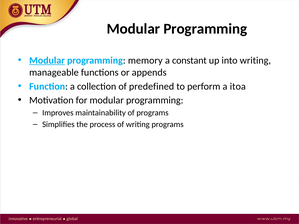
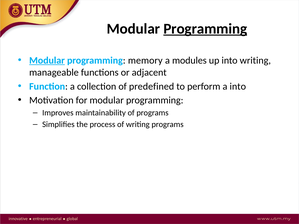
Programming underline: none -> present (205, 29)
constant: constant -> modules (189, 61)
appends: appends -> adjacent (149, 72)
a itoa: itoa -> into (238, 86)
